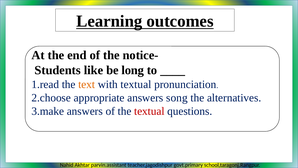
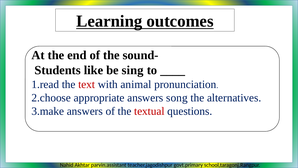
notice-: notice- -> sound- (141, 55)
long: long -> sing (133, 70)
text colour: orange -> red (87, 84)
with textual: textual -> animal (136, 84)
